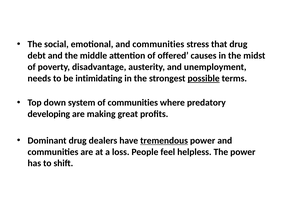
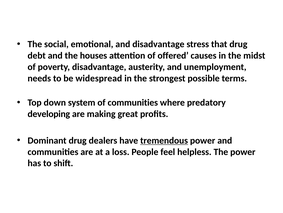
emotional and communities: communities -> disadvantage (158, 44)
middle: middle -> houses (94, 55)
intimidating: intimidating -> widespread (99, 78)
possible underline: present -> none (204, 78)
